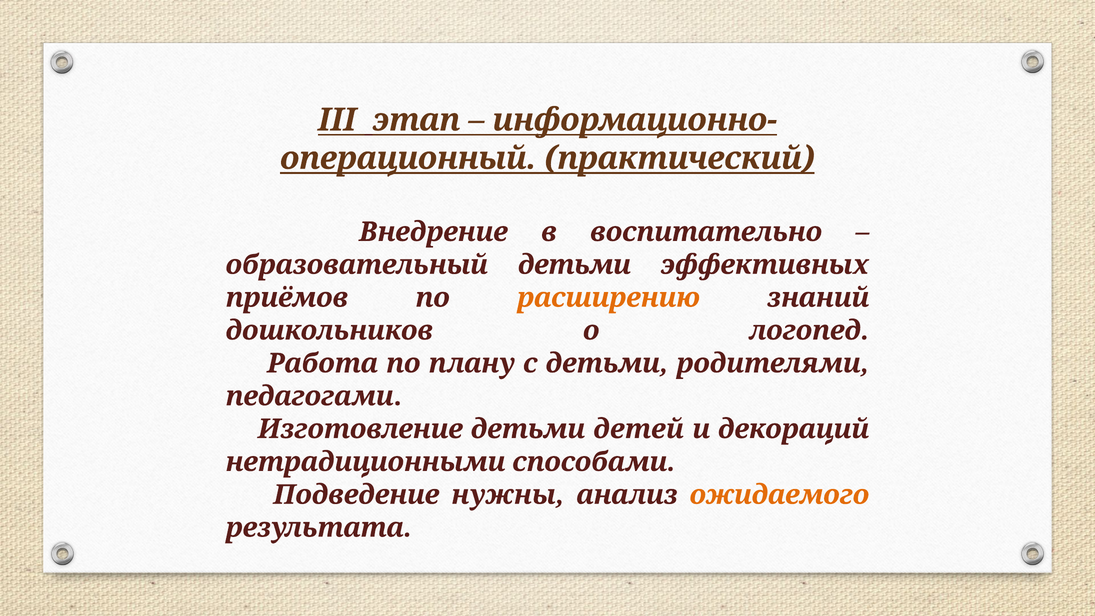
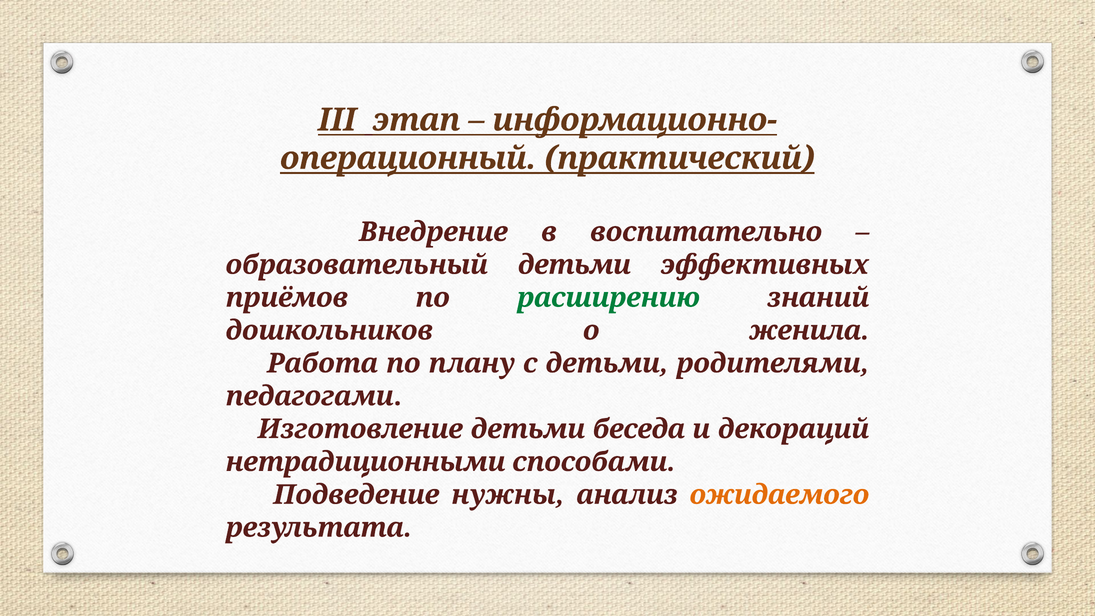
расширению colour: orange -> green (609, 298)
логопед: логопед -> женила (809, 330)
детей: детей -> беседа (639, 429)
